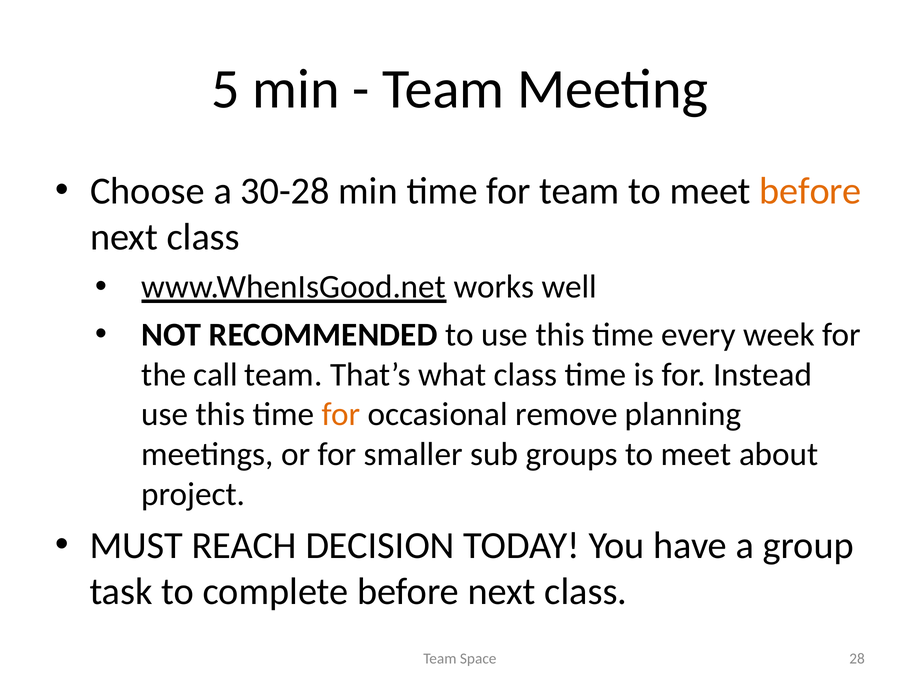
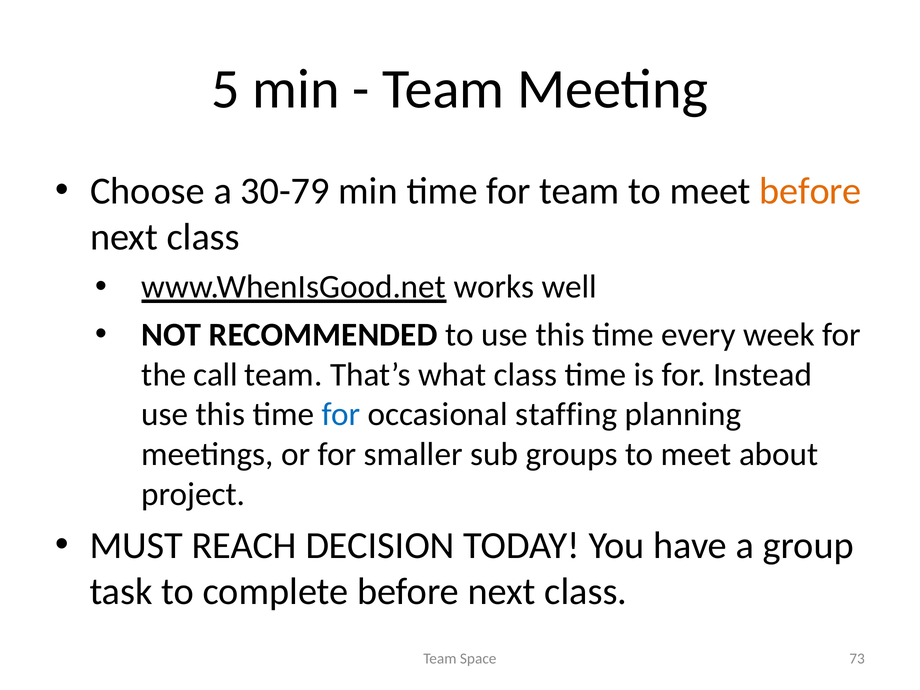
30-28: 30-28 -> 30-79 (285, 191)
for colour: orange -> blue (341, 415)
remove: remove -> staffing (566, 415)
28: 28 -> 73 (857, 659)
